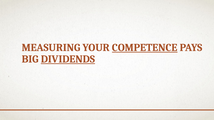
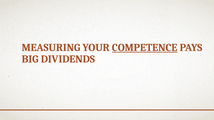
DIVIDENDS underline: present -> none (68, 59)
